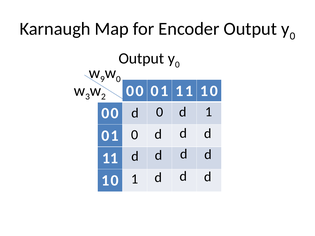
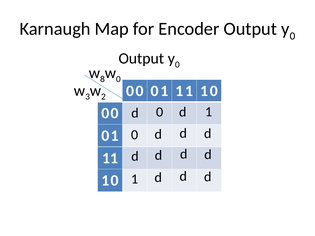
9: 9 -> 8 (102, 79)
